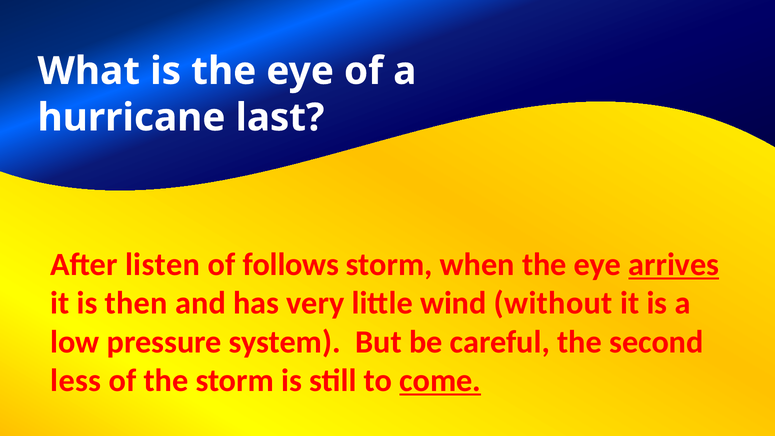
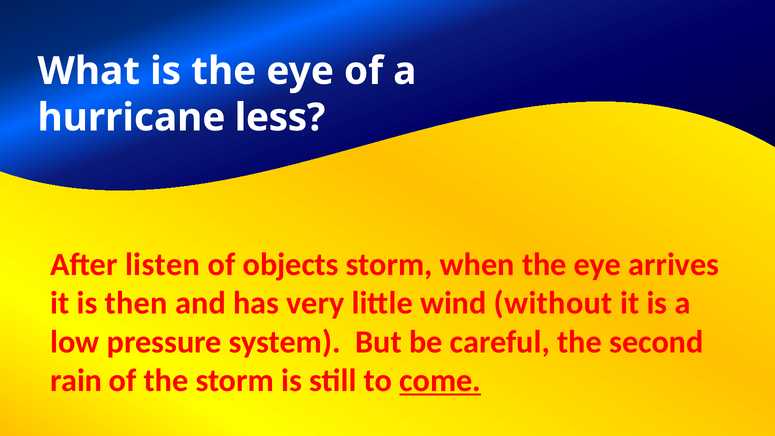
last: last -> less (280, 118)
follows: follows -> objects (291, 265)
arrives underline: present -> none (674, 265)
less: less -> rain (76, 381)
